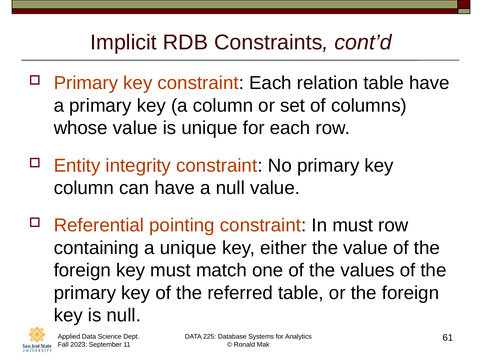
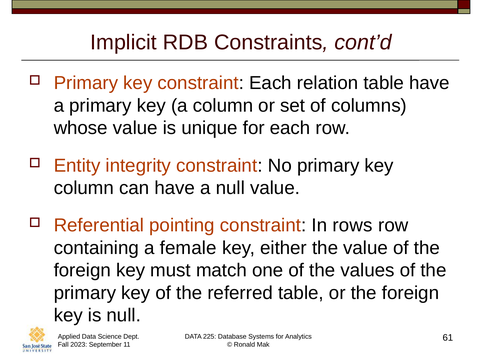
In must: must -> rows (353, 226)
a unique: unique -> female (188, 248)
